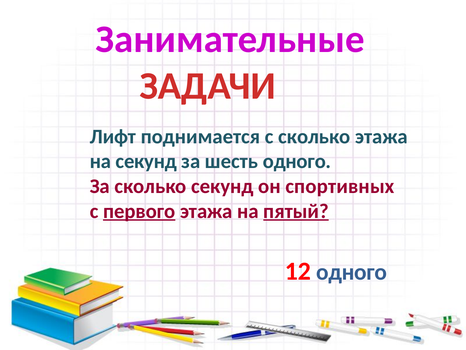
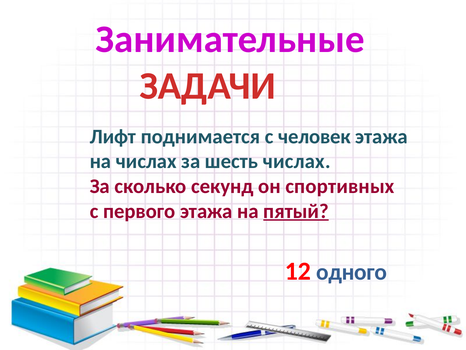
с сколько: сколько -> человек (314, 136)
на секунд: секунд -> числах (146, 161)
шесть одного: одного -> числах (297, 161)
первого underline: present -> none (139, 211)
